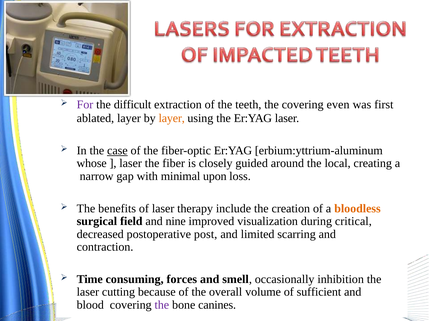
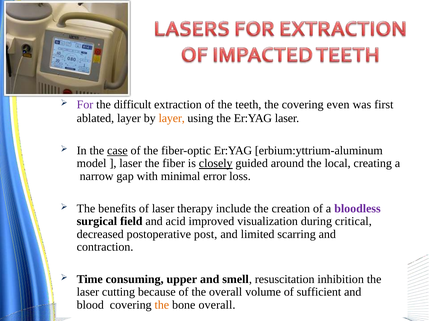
whose: whose -> model (92, 164)
closely underline: none -> present (216, 164)
upon: upon -> error (215, 177)
bloodless colour: orange -> purple (357, 209)
nine: nine -> acid (176, 222)
forces: forces -> upper (182, 280)
occasionally: occasionally -> resuscitation (285, 280)
the colour: purple -> orange (162, 306)
bone canines: canines -> overall (217, 306)
